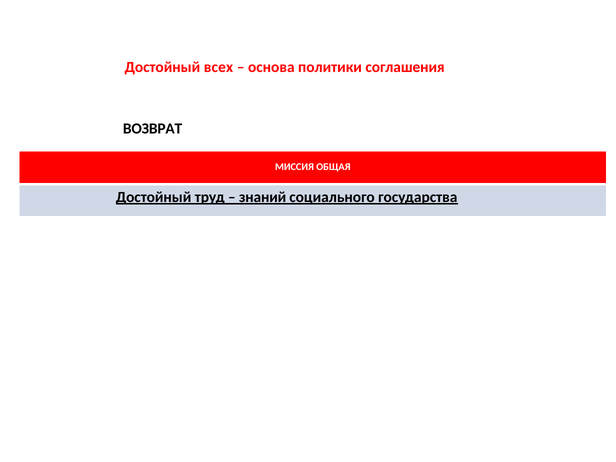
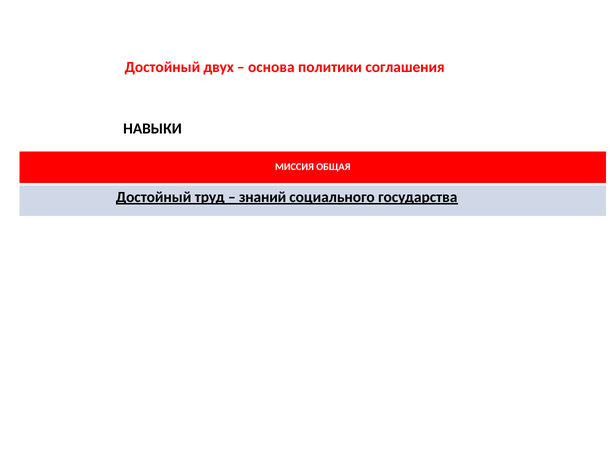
всех: всех -> двух (219, 67)
ВОЗВРАТ: ВОЗВРАТ -> НАВЫКИ (153, 129)
